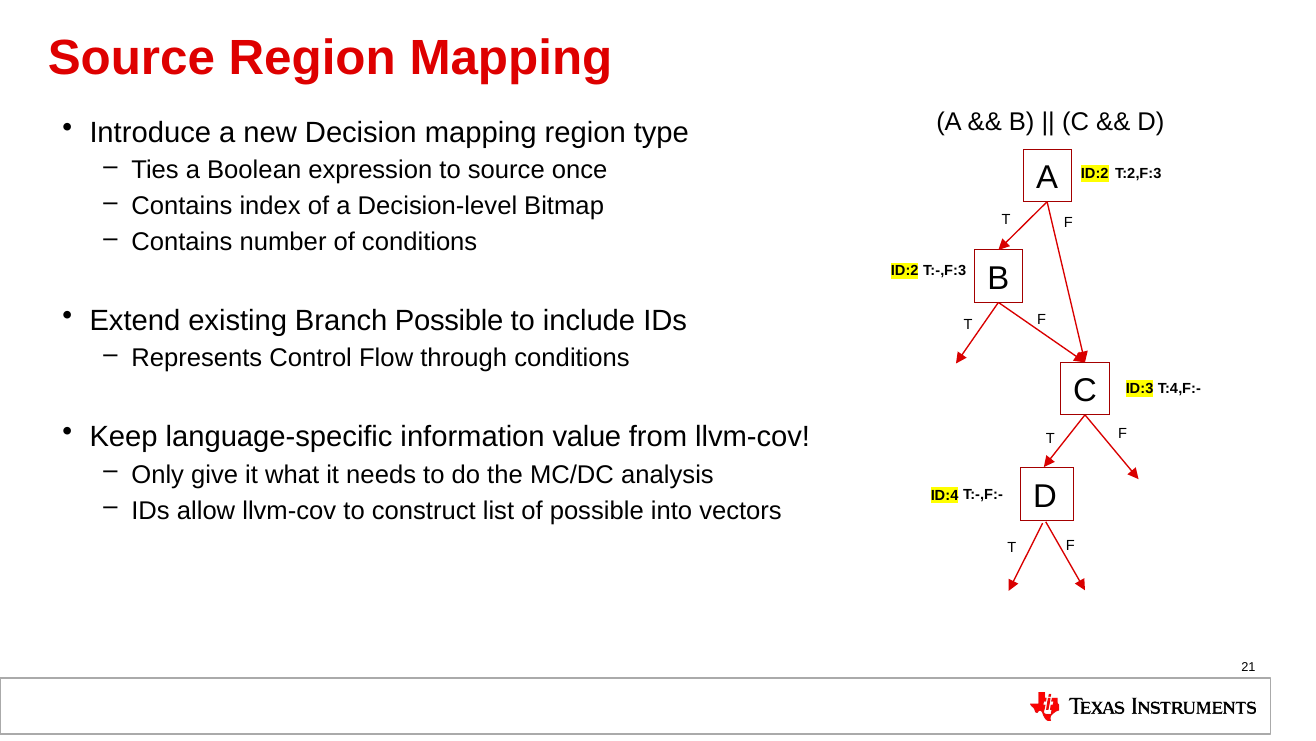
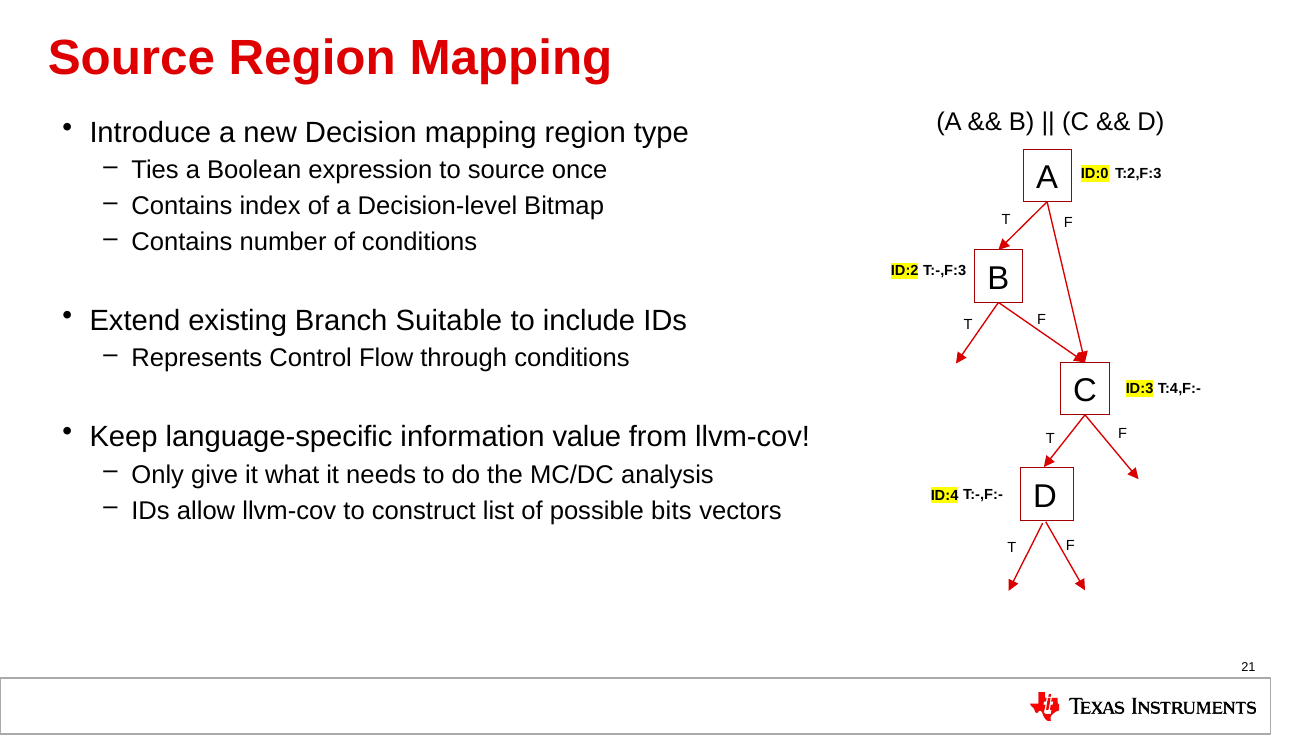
ID:2: ID:2 -> ID:0 (1095, 174)
Branch Possible: Possible -> Suitable (449, 320)
into: into -> bits (671, 510)
